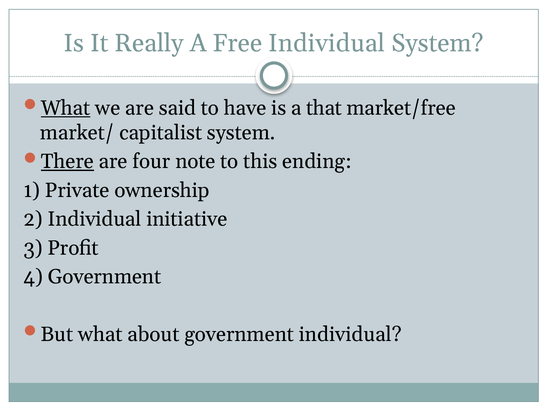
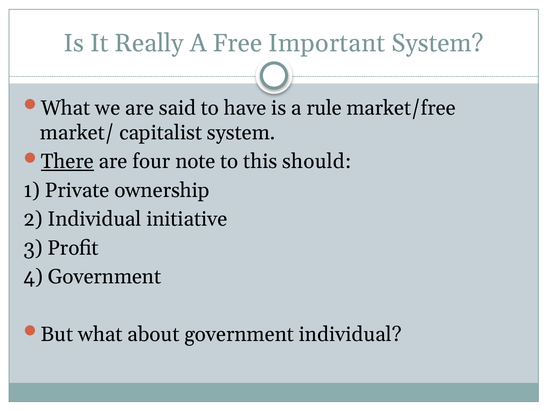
Free Individual: Individual -> Important (327, 43)
What underline: present -> none (66, 108)
that: that -> rule (324, 108)
ending: ending -> should (317, 161)
